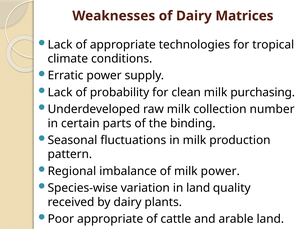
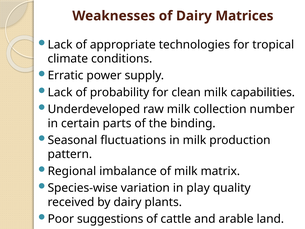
purchasing: purchasing -> capabilities (263, 92)
milk power: power -> matrix (220, 171)
in land: land -> play (198, 188)
Poor appropriate: appropriate -> suggestions (110, 219)
